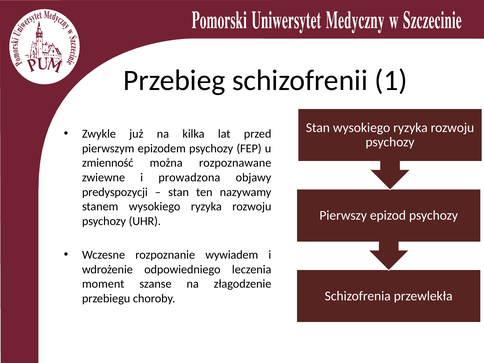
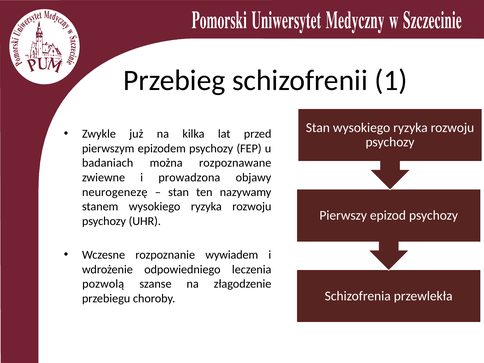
zmienność: zmienność -> badaniach (108, 163)
predyspozycji: predyspozycji -> neurogenezę (115, 192)
moment: moment -> pozwolą (103, 284)
